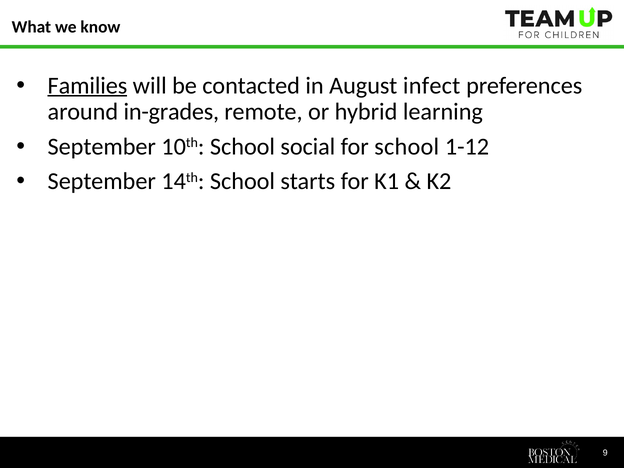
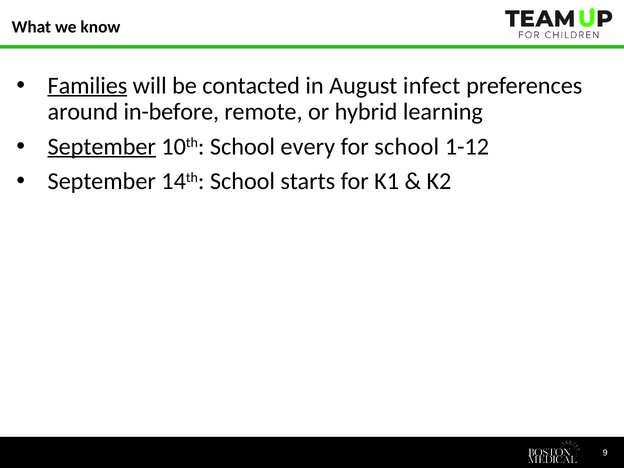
in-grades: in-grades -> in-before (171, 112)
September underline: none -> present (102, 147)
social: social -> every (308, 147)
